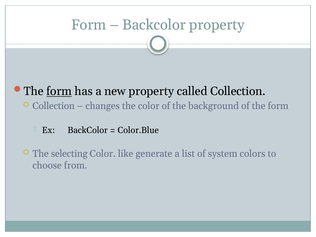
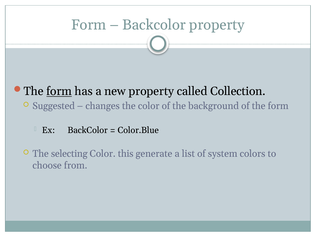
Collection: Collection -> Suggested (54, 106)
like: like -> this (126, 154)
